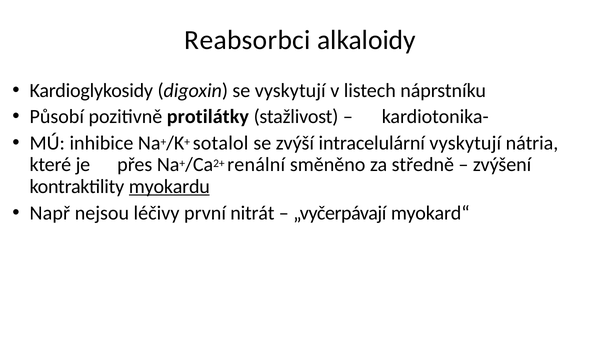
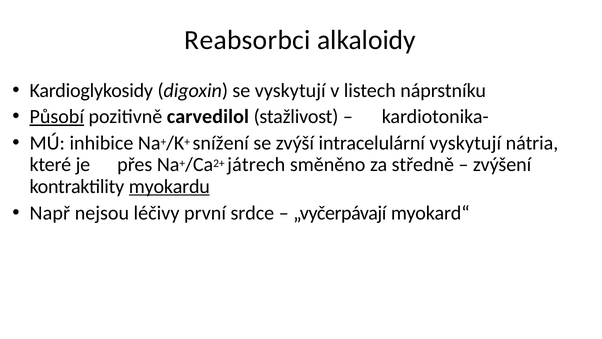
Působí underline: none -> present (57, 117)
protilátky: protilátky -> carvedilol (208, 117)
sotalol: sotalol -> snížení (221, 143)
renální: renální -> játrech (256, 165)
nitrát: nitrát -> srdce (252, 213)
